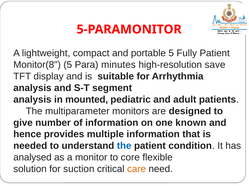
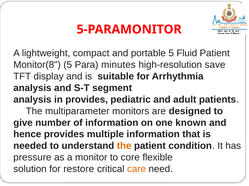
Fully: Fully -> Fluid (187, 53)
in mounted: mounted -> provides (87, 100)
the colour: blue -> orange (124, 146)
analysed: analysed -> pressure (32, 158)
suction: suction -> restore (79, 170)
